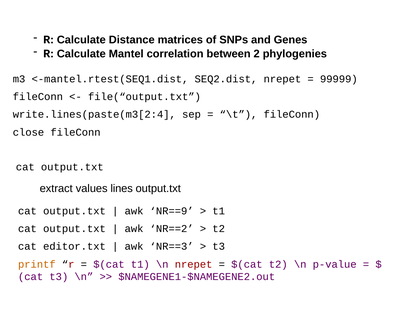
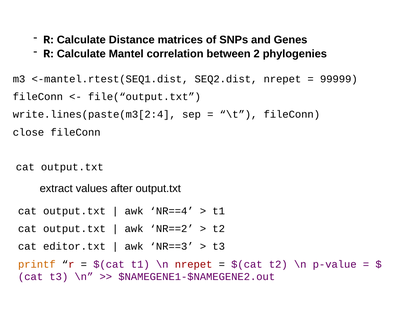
lines: lines -> after (122, 188)
NR==9: NR==9 -> NR==4 (172, 211)
